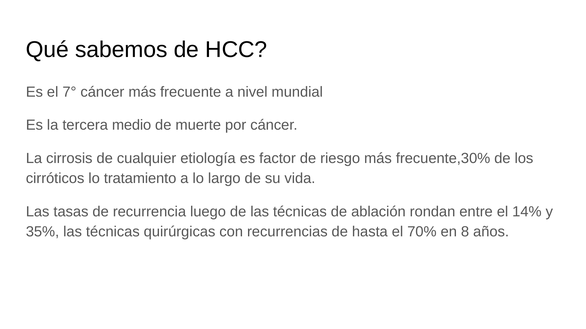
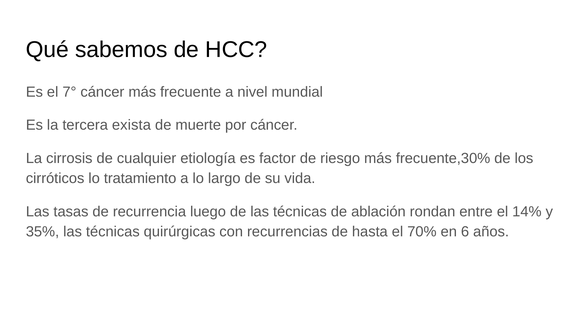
medio: medio -> exista (131, 125)
8: 8 -> 6 (465, 232)
